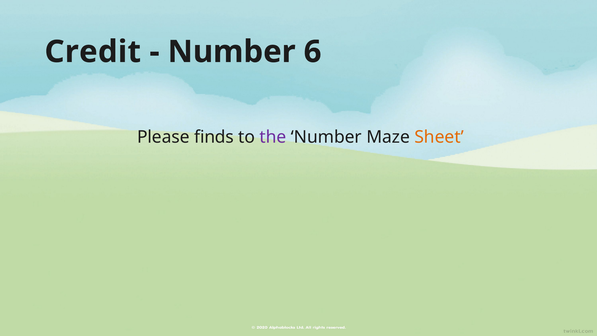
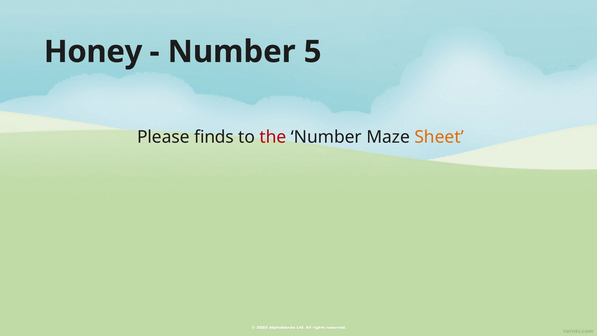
Credit: Credit -> Honey (93, 52)
6: 6 -> 5 (313, 52)
the colour: purple -> red (273, 137)
